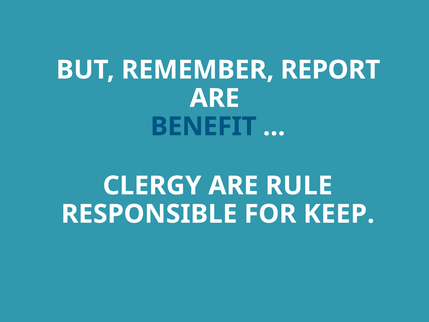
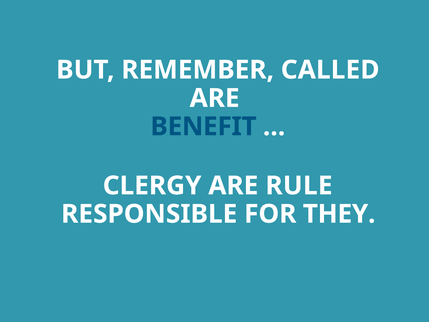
REPORT: REPORT -> CALLED (330, 70)
KEEP: KEEP -> THEY (339, 214)
